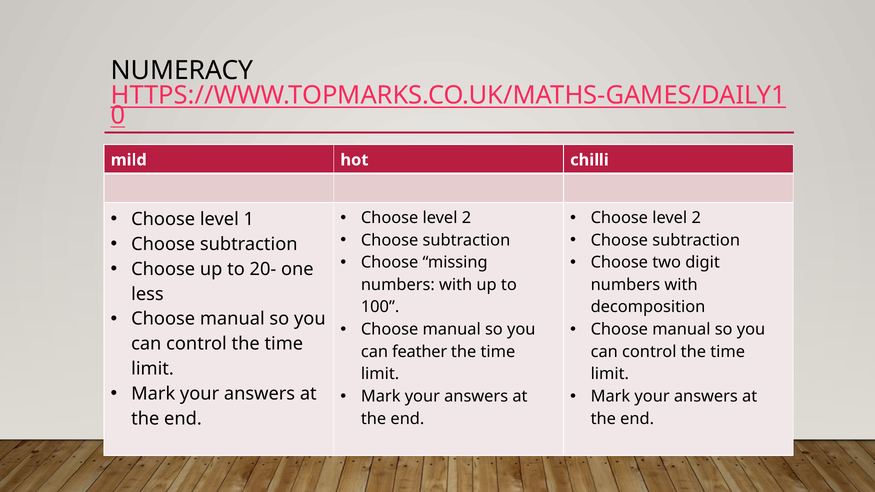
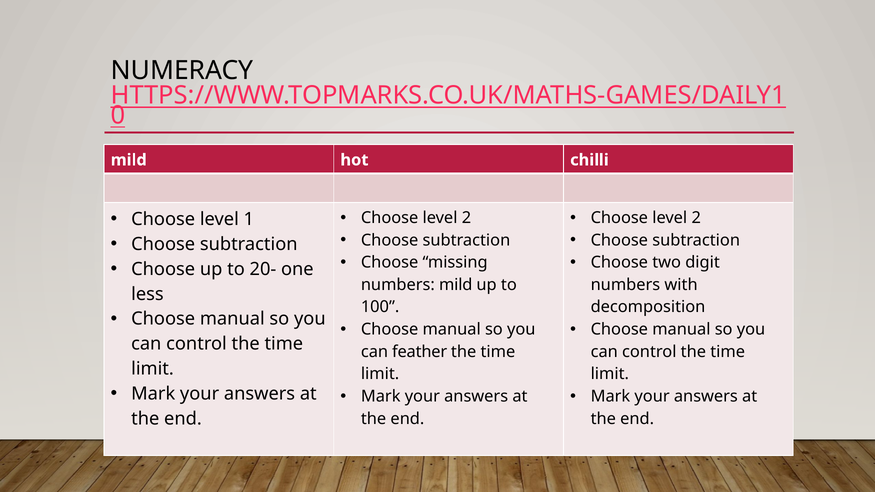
with: with -> mild (456, 285)
